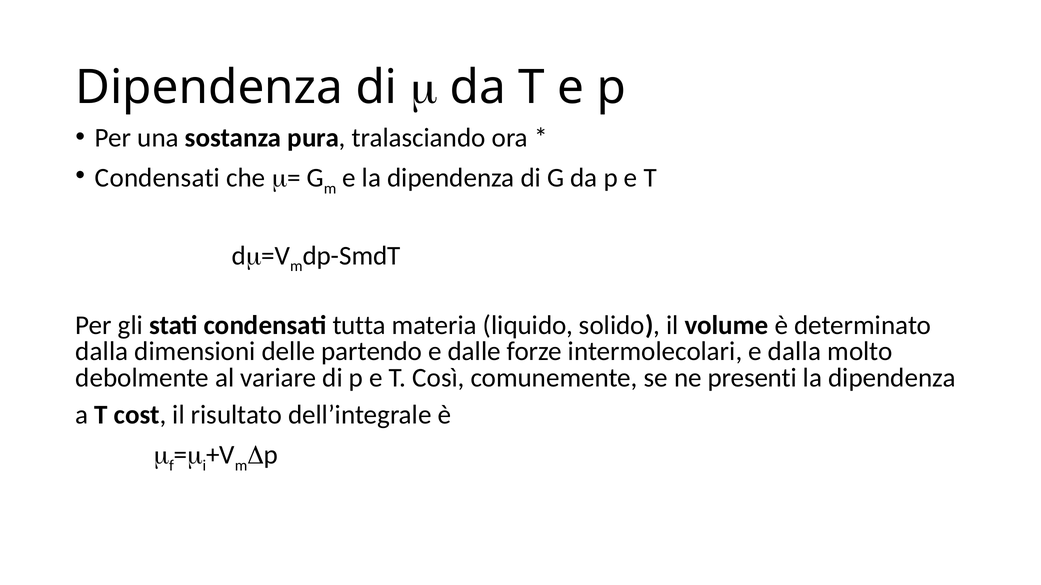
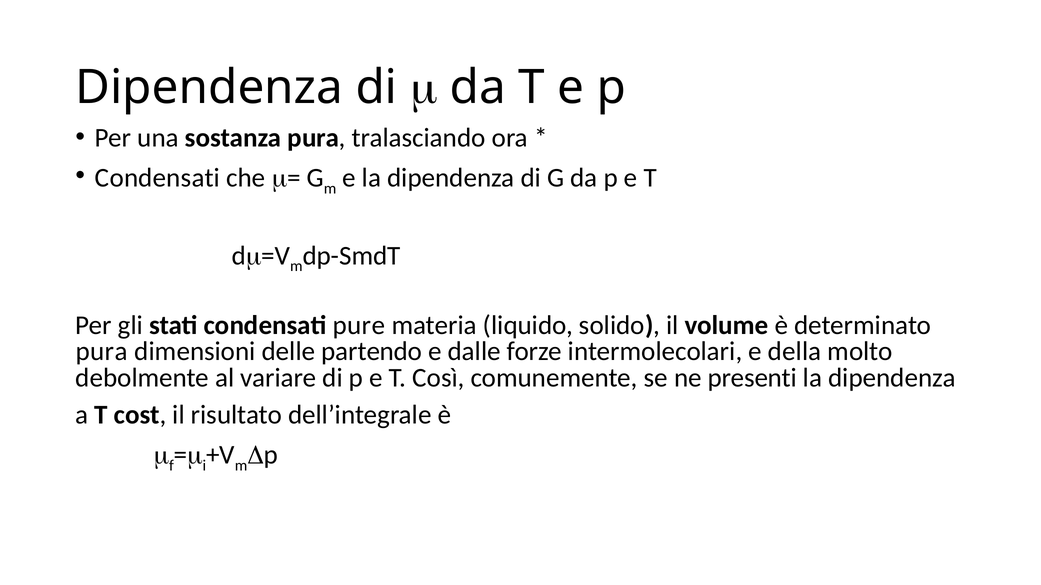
tutta: tutta -> pure (359, 326)
dalla: dalla -> pura (102, 352)
e dalla: dalla -> della (795, 352)
